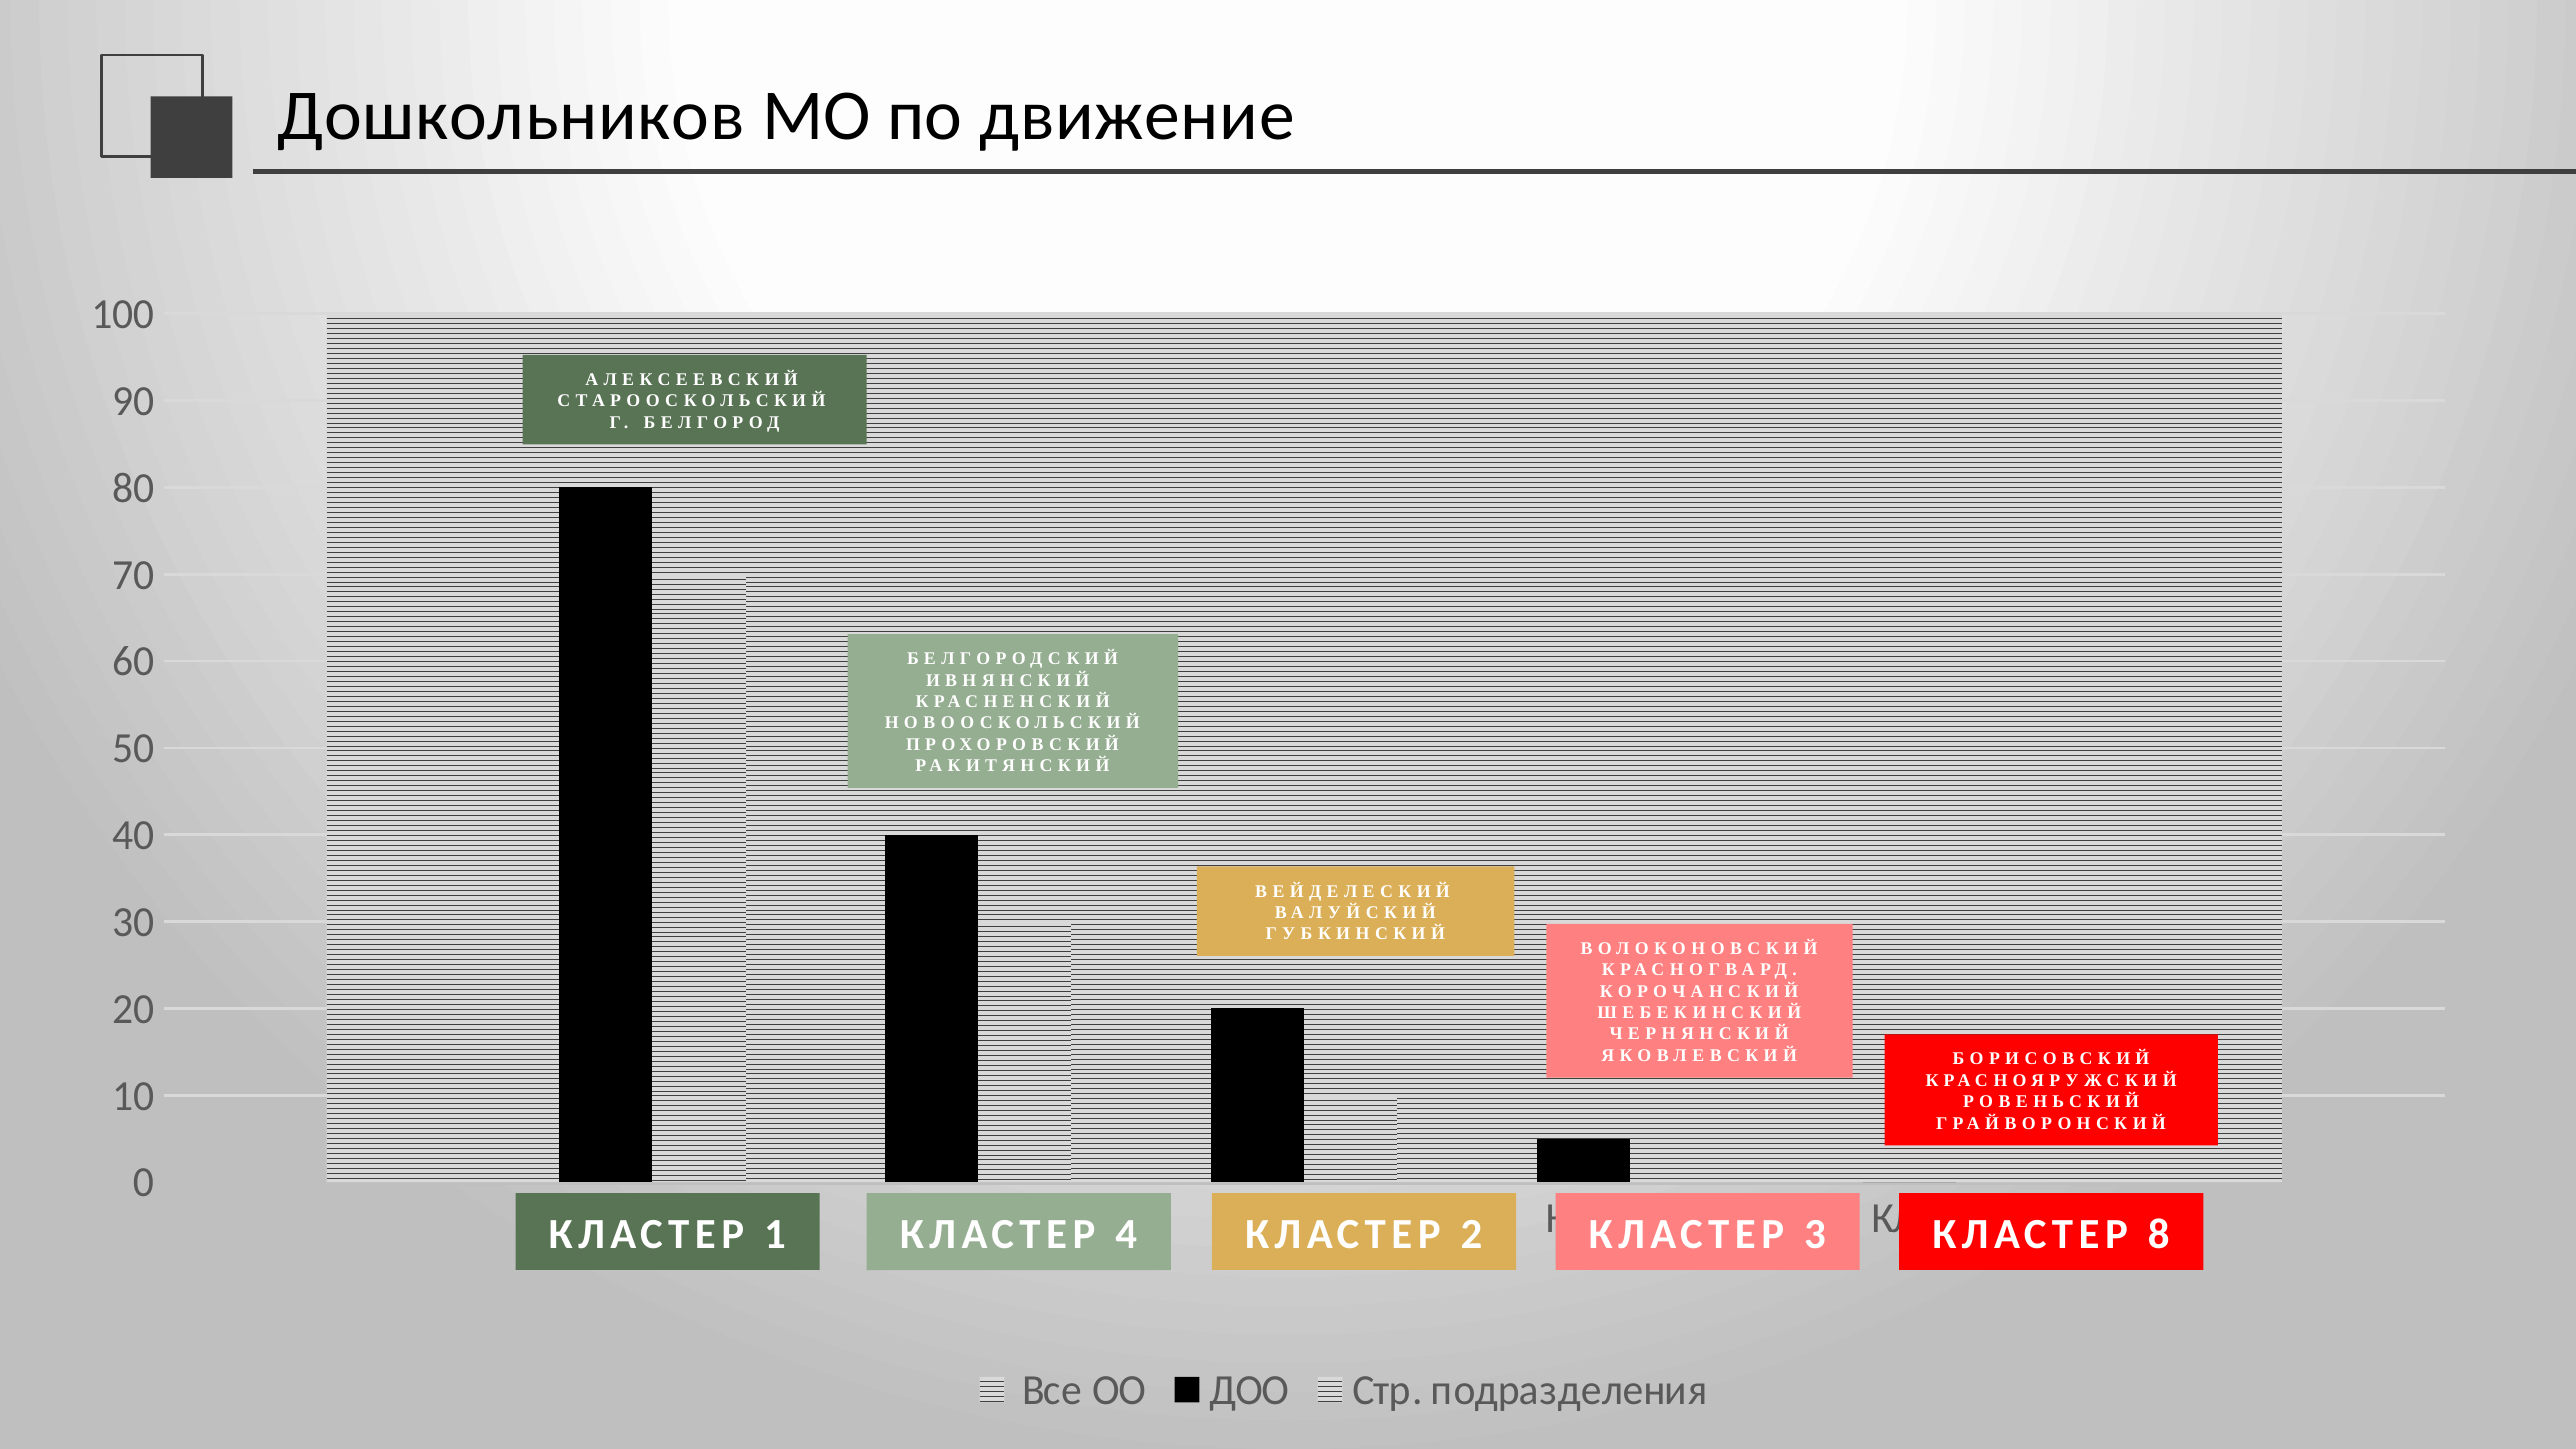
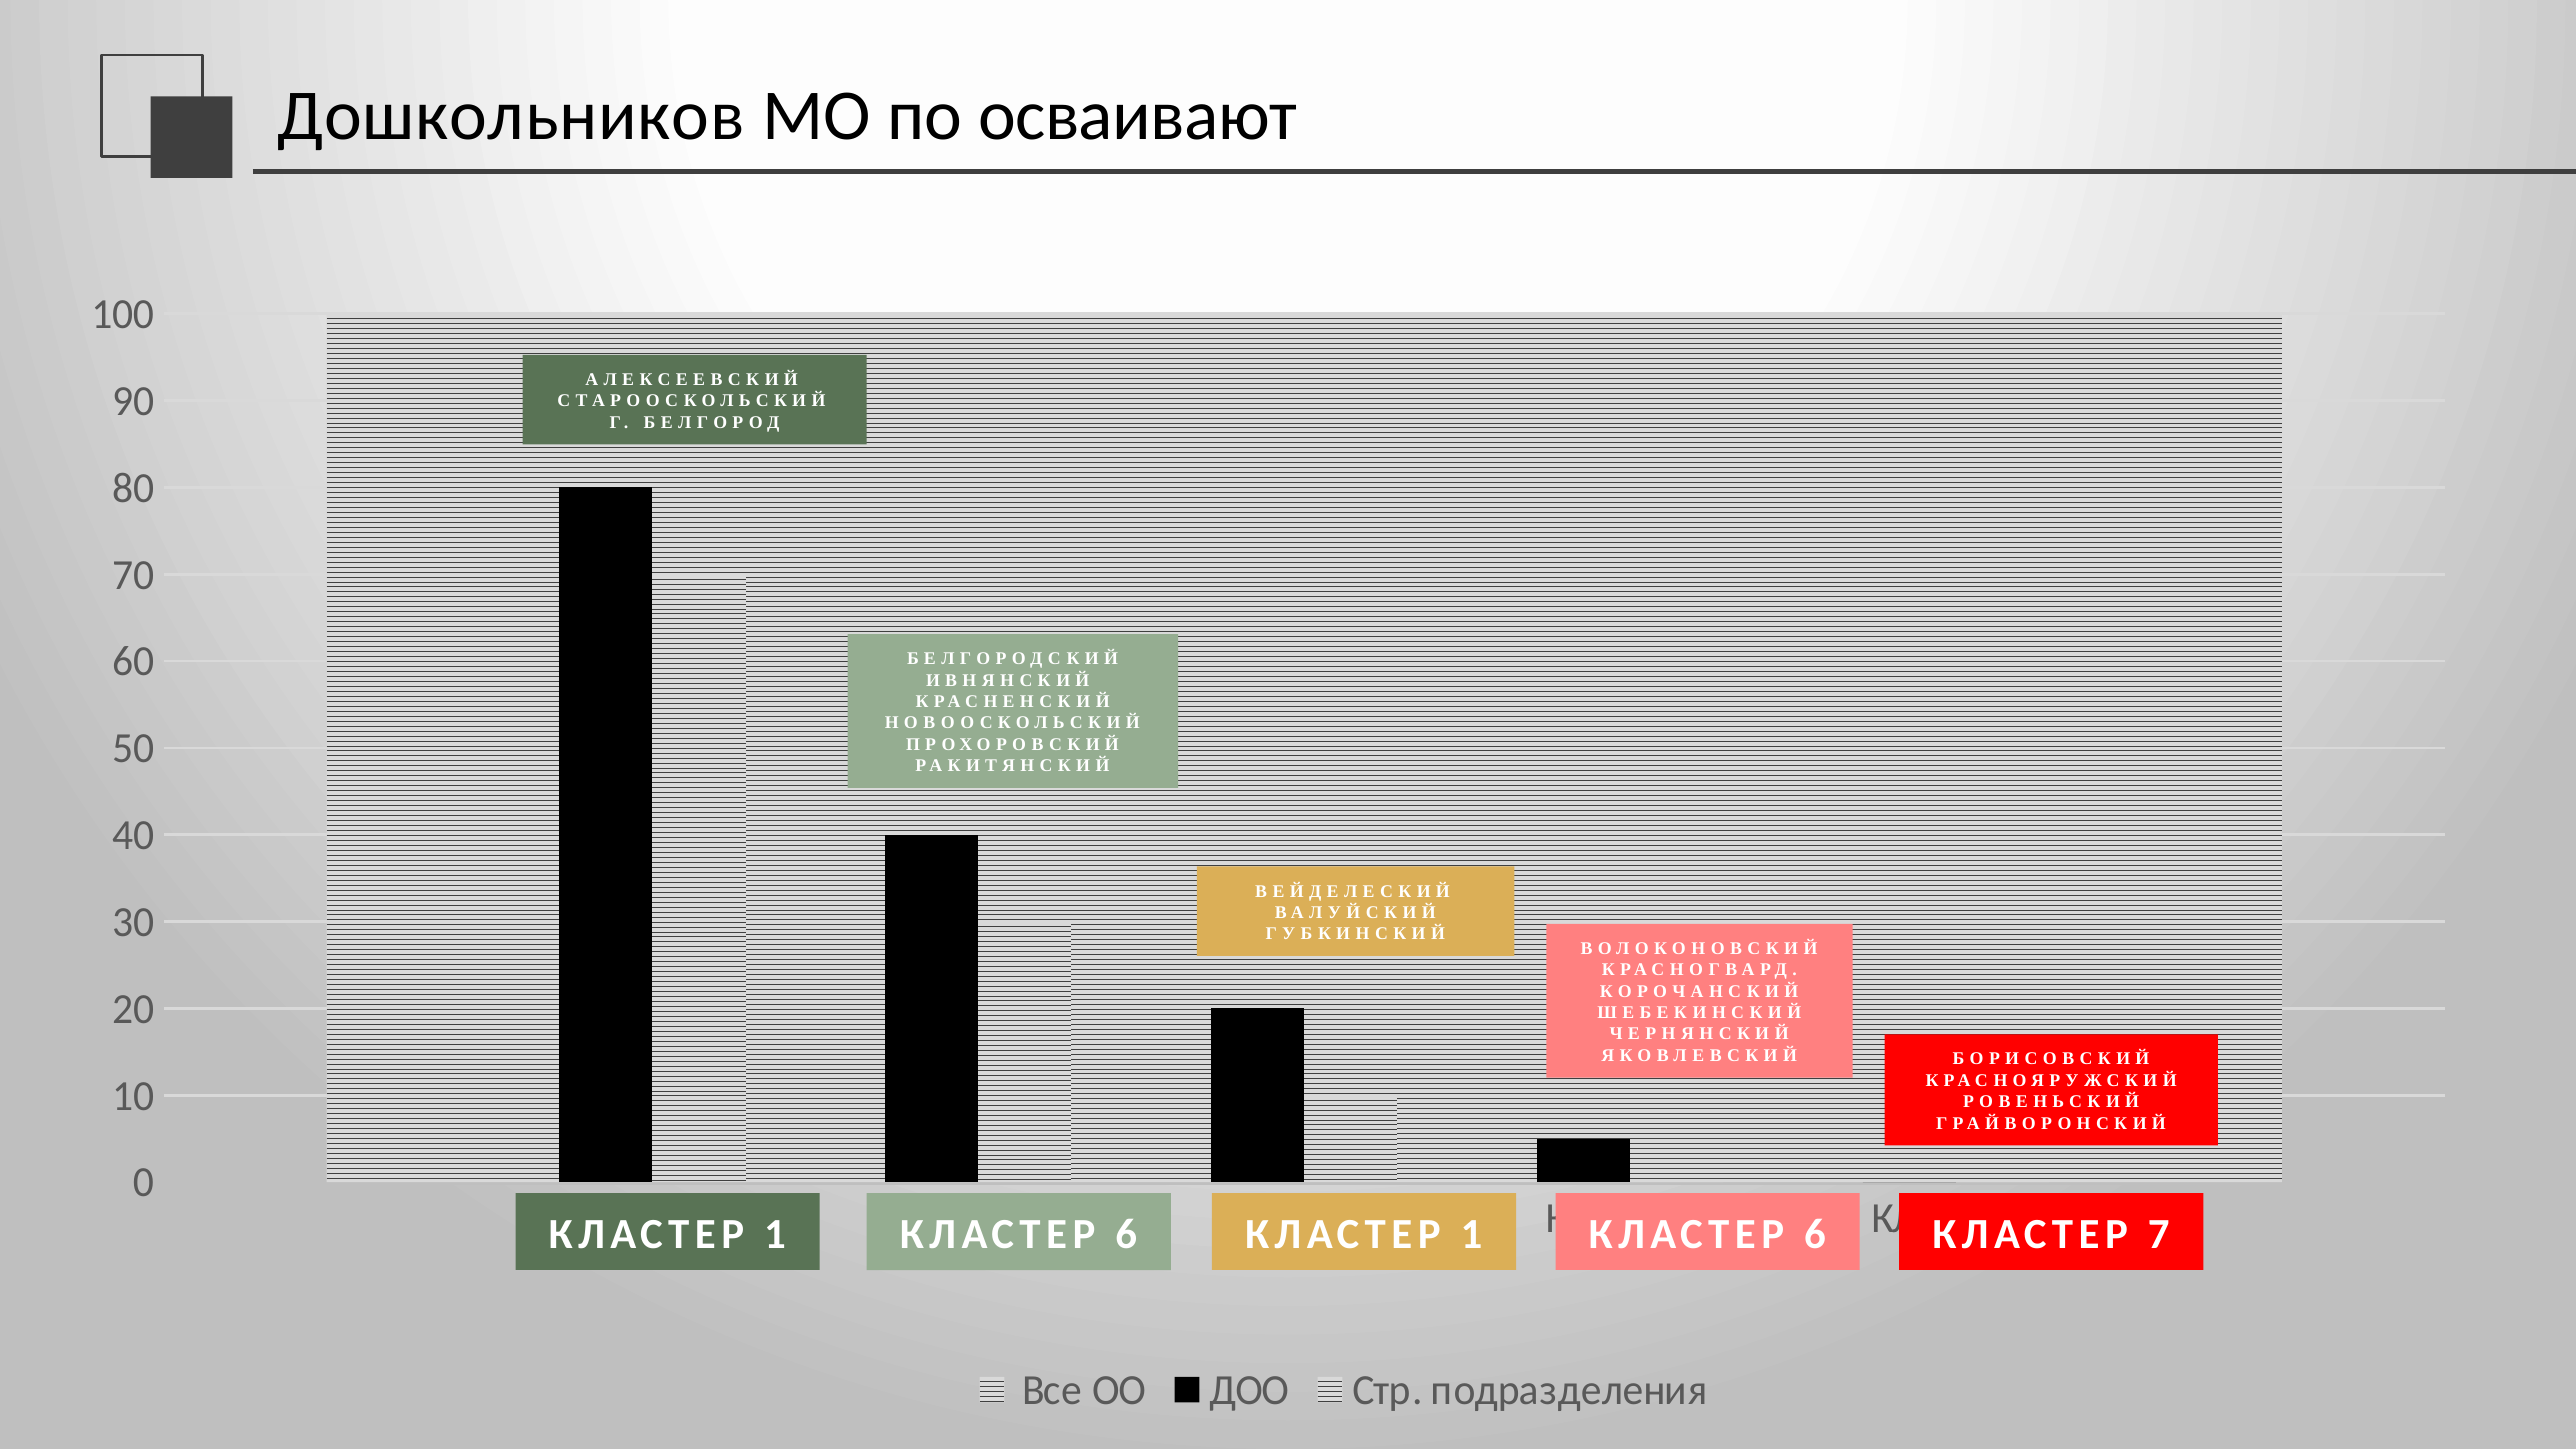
движение: движение -> осваивают (1138, 116)
4: 4 -> 6 (1126, 1235)
2: 2 -> 1 (1471, 1235)
3: 3 -> 6 (1815, 1235)
8: 8 -> 7 (2159, 1235)
